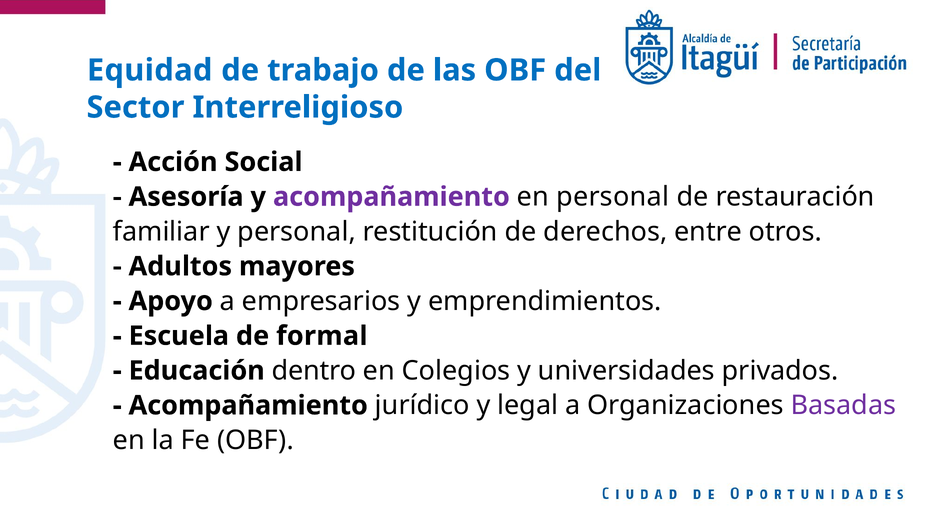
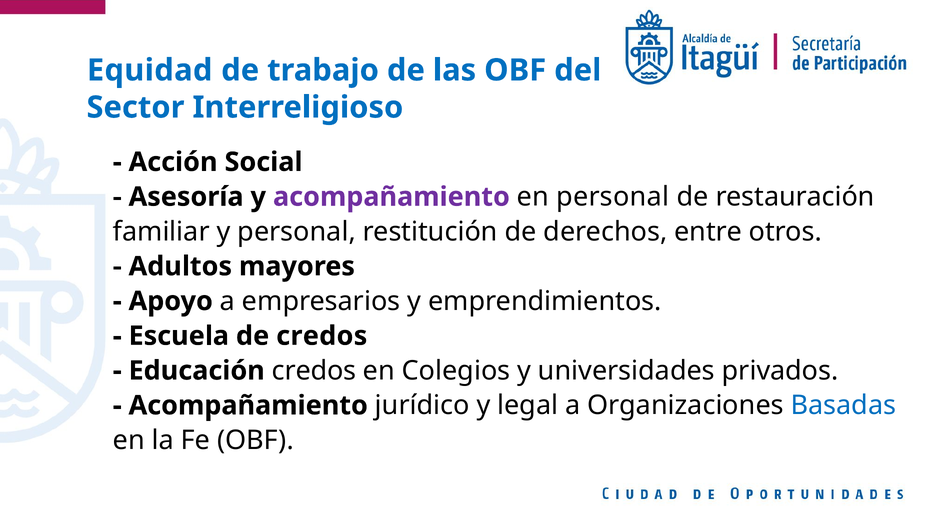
de formal: formal -> credos (322, 336)
Educación dentro: dentro -> credos (314, 370)
Basadas colour: purple -> blue (843, 405)
